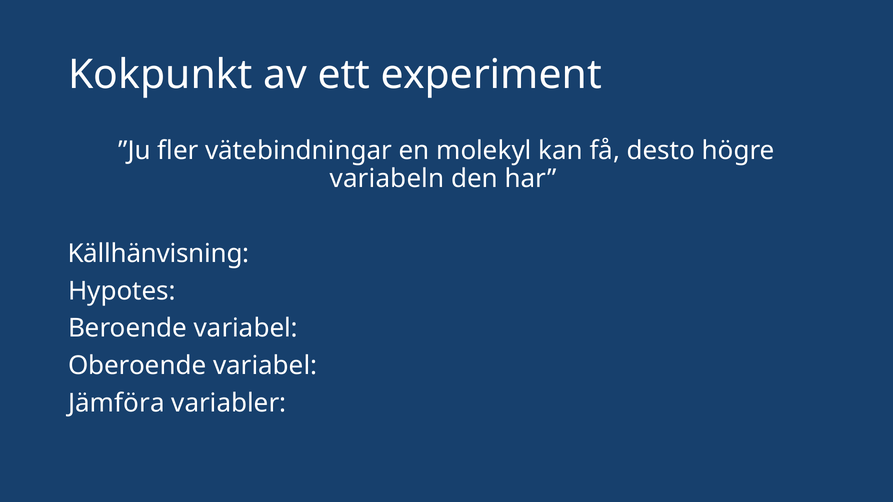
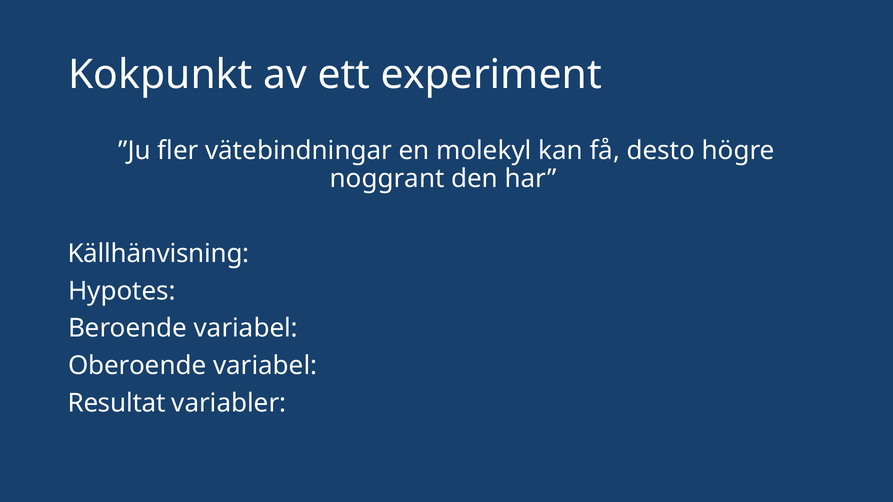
variabeln: variabeln -> noggrant (387, 179)
Jämföra: Jämföra -> Resultat (117, 403)
